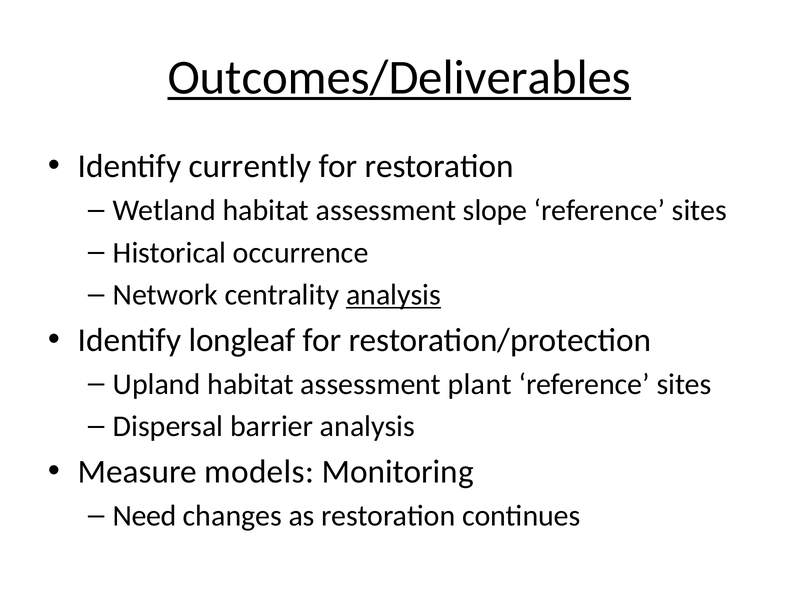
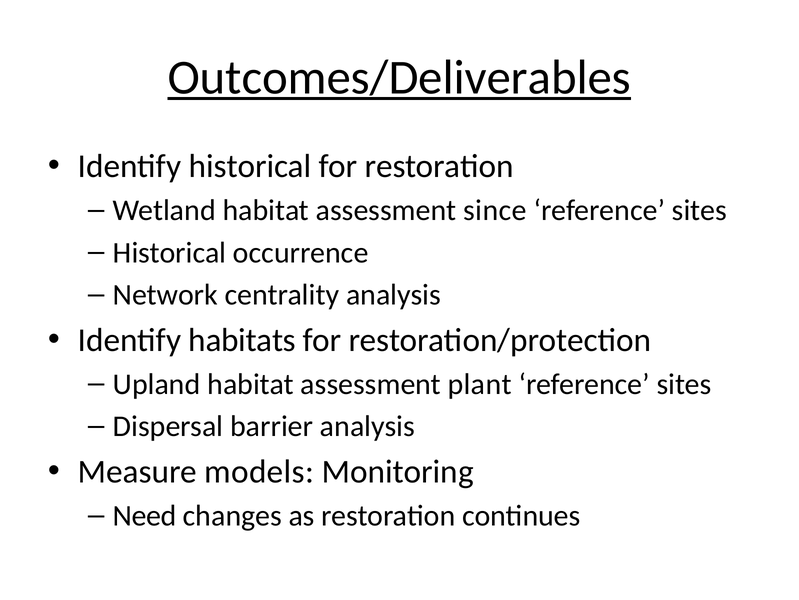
Identify currently: currently -> historical (250, 166)
slope: slope -> since (495, 210)
analysis underline: present -> none (393, 295)
longleaf: longleaf -> habitats (242, 340)
